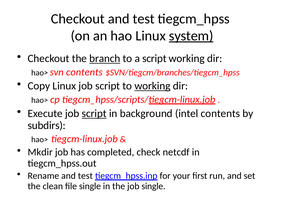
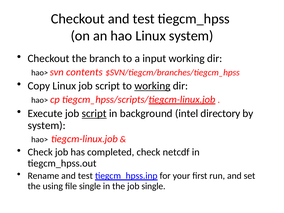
system underline: present -> none (191, 36)
branch underline: present -> none (105, 59)
a script: script -> input (154, 59)
intel contents: contents -> directory (220, 114)
subdirs: subdirs -> system (47, 125)
Mkdir: Mkdir -> Check (40, 152)
clean: clean -> using (53, 186)
